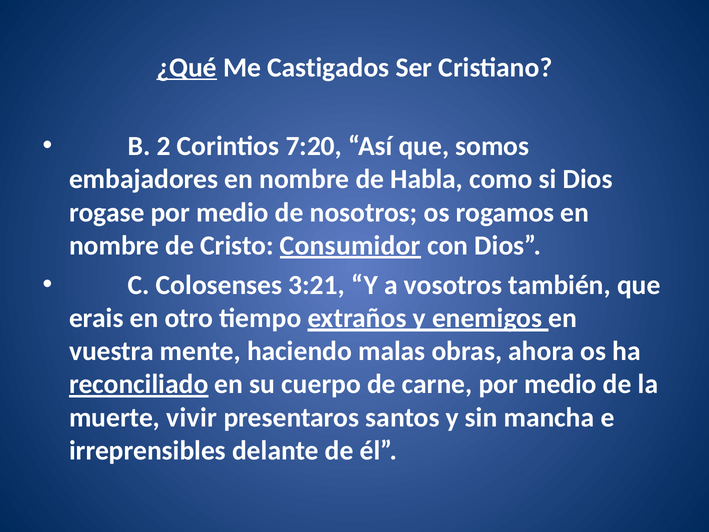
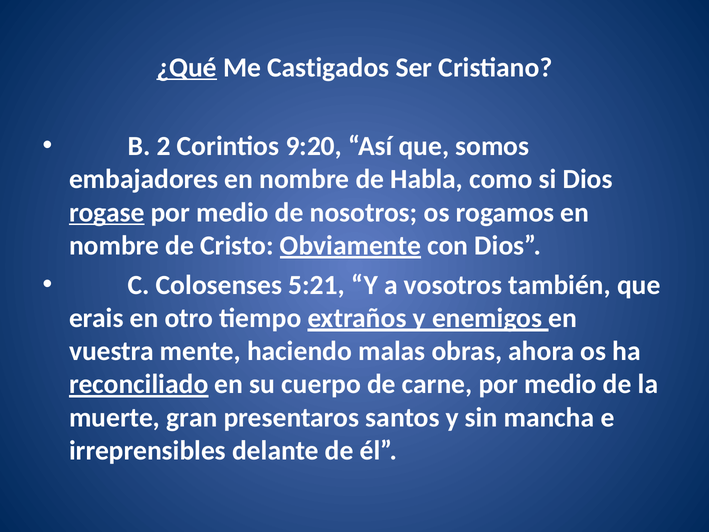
7:20: 7:20 -> 9:20 (314, 146)
rogase underline: none -> present (107, 212)
Consumidor: Consumidor -> Obviamente (350, 245)
3:21: 3:21 -> 5:21 (317, 285)
vivir: vivir -> gran (192, 417)
